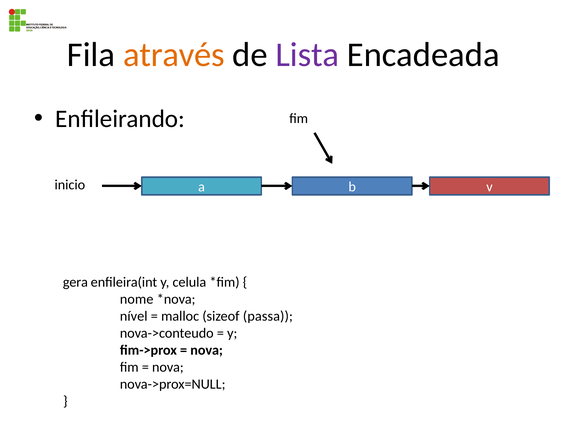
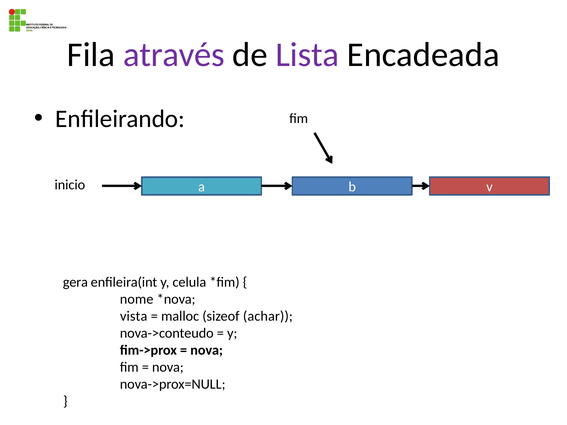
através colour: orange -> purple (174, 55)
nível: nível -> vista (134, 317)
passa: passa -> achar (268, 317)
